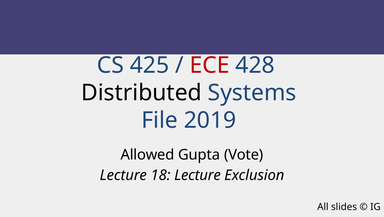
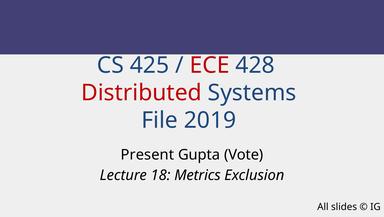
Distributed colour: black -> red (141, 93)
Allowed: Allowed -> Present (147, 154)
18 Lecture: Lecture -> Metrics (197, 175)
